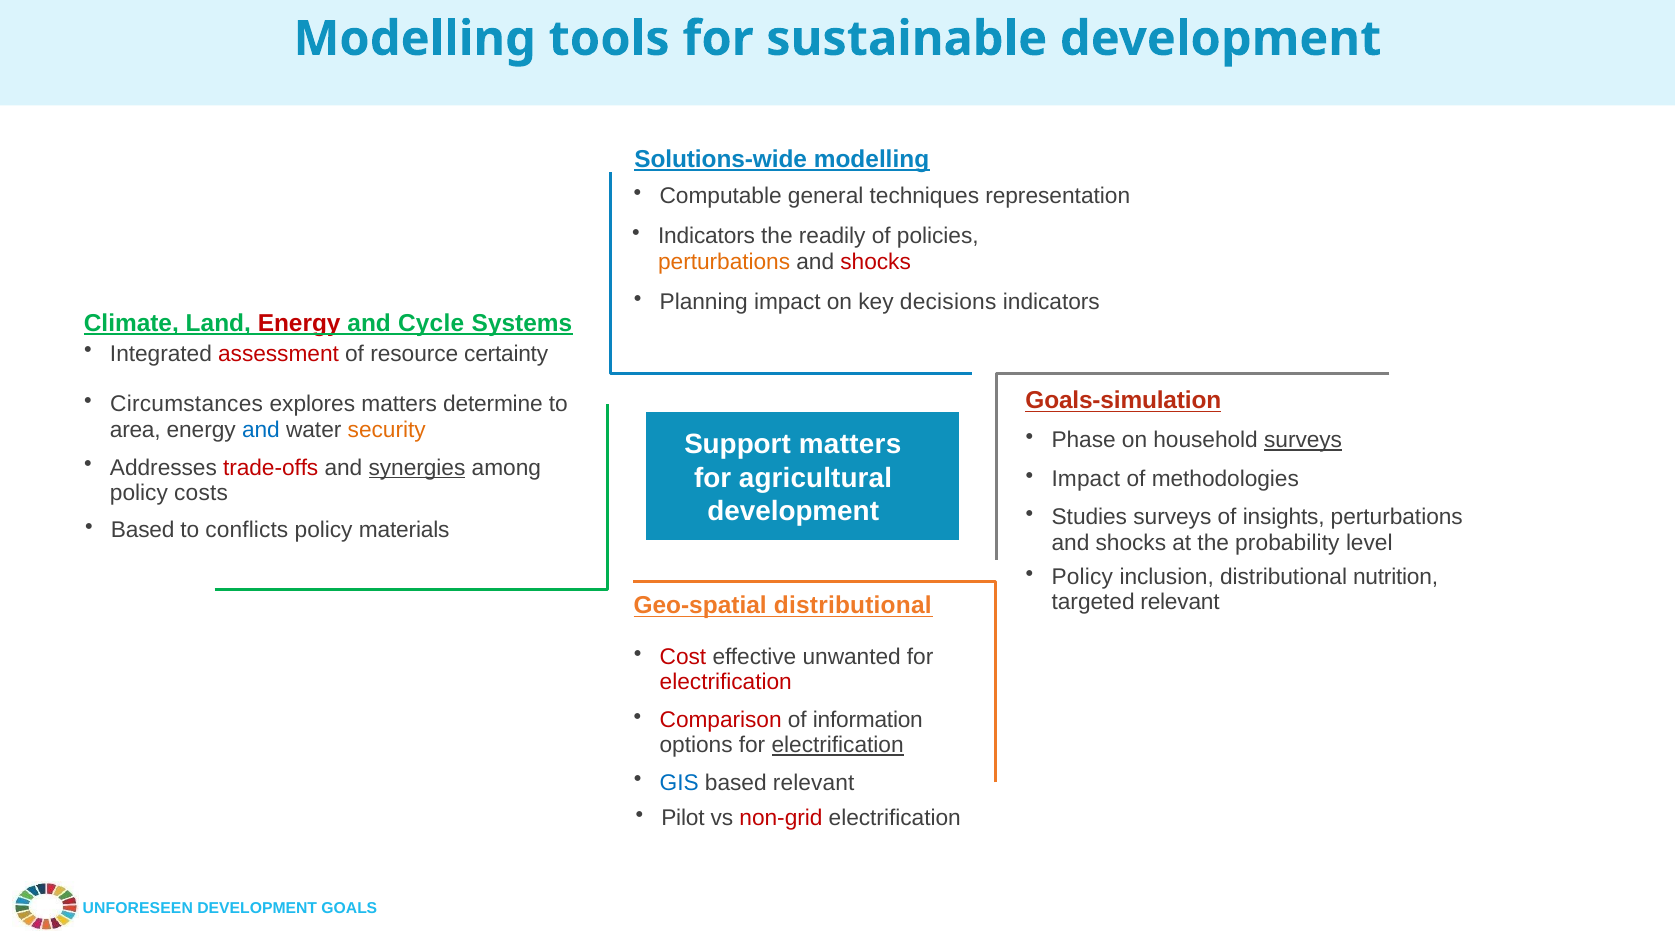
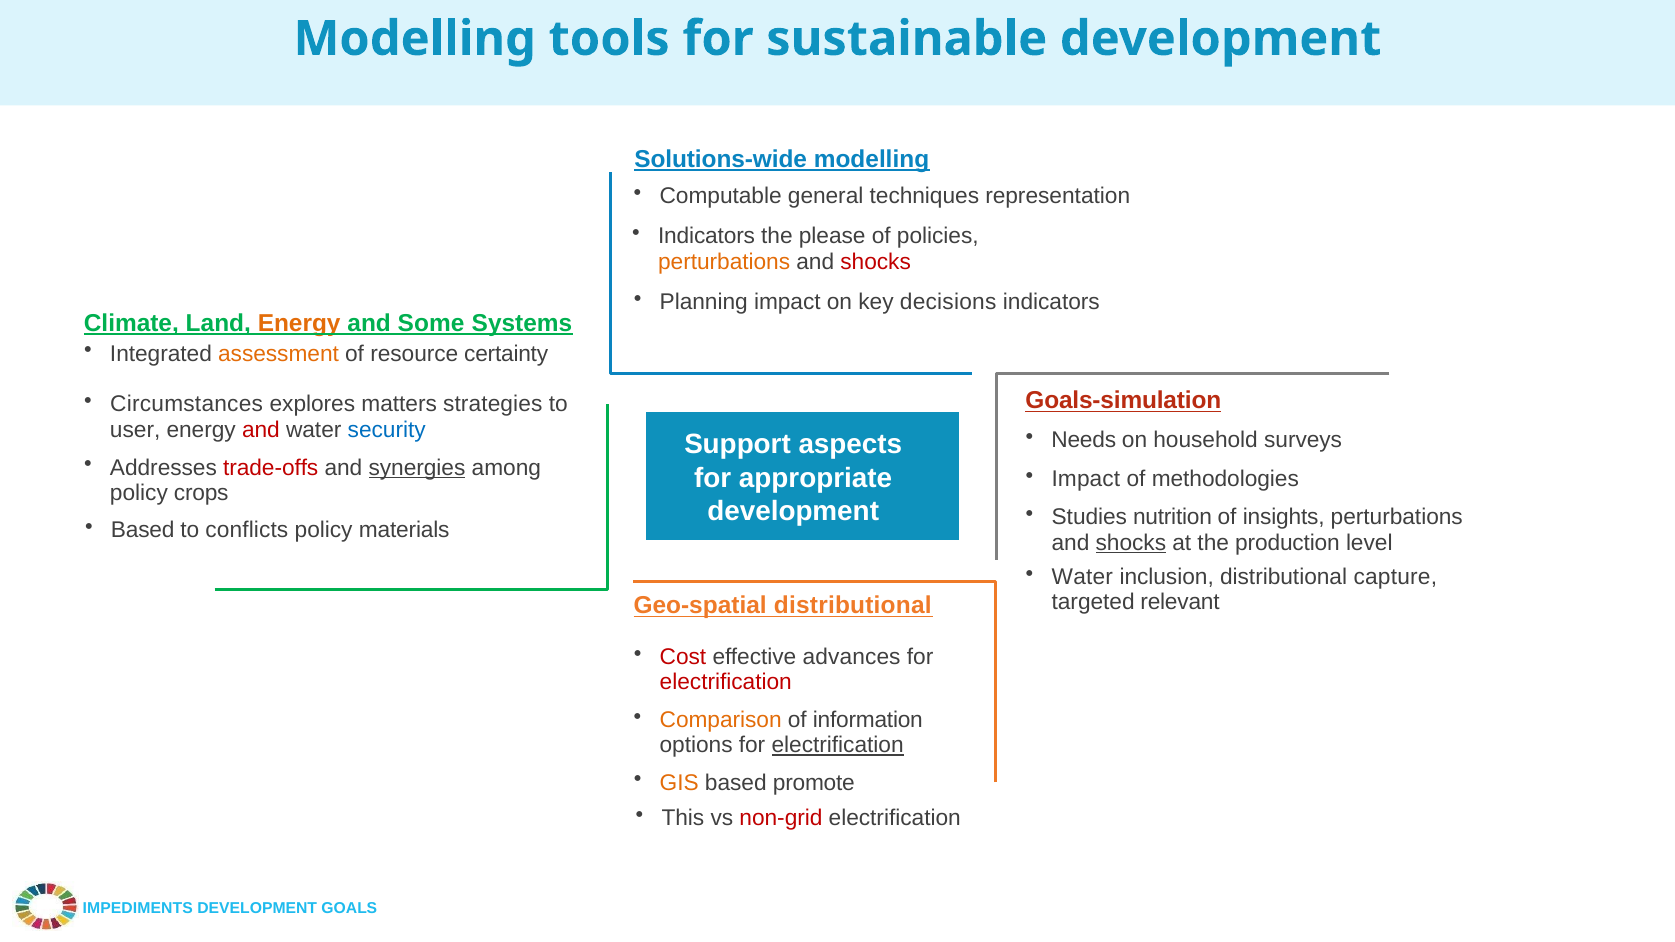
readily: readily -> please (832, 236)
Energy colour: red -> orange (299, 323)
Cycle: Cycle -> Some (431, 323)
assessment colour: red -> orange (279, 354)
determine: determine -> strategies (493, 404)
area: area -> user (135, 430)
and colour: blue -> red (261, 430)
security colour: orange -> blue (387, 430)
Phase: Phase -> Needs (1084, 440)
surveys underline: present -> none (1303, 440)
Support matters: matters -> aspects (850, 445)
agricultural: agricultural -> appropriate (816, 478)
costs: costs -> crops (201, 493)
Studies surveys: surveys -> nutrition (1172, 518)
shocks underline: none -> present (1131, 543)
probability: probability -> production (1287, 543)
Policy: Policy -> Water (1082, 577)
nutrition: nutrition -> capture (1395, 577)
unwanted: unwanted -> advances (852, 657)
Comparison colour: red -> orange (721, 720)
GIS colour: blue -> orange (679, 783)
based relevant: relevant -> promote (814, 783)
Pilot: Pilot -> This (683, 819)
UNFORESEEN: UNFORESEEN -> IMPEDIMENTS (138, 909)
